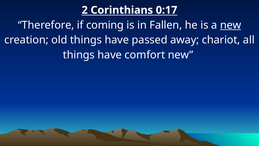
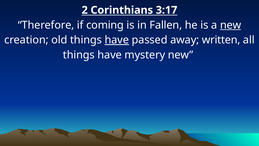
0:17: 0:17 -> 3:17 (167, 10)
have underline: none -> present (117, 40)
chariot: chariot -> written (221, 40)
comfort: comfort -> mystery (145, 55)
